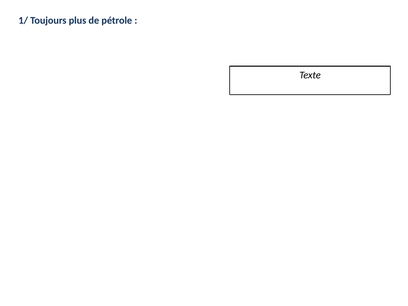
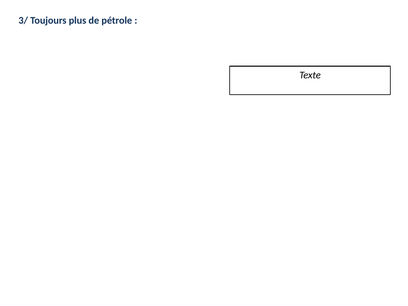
1/: 1/ -> 3/ (23, 20)
